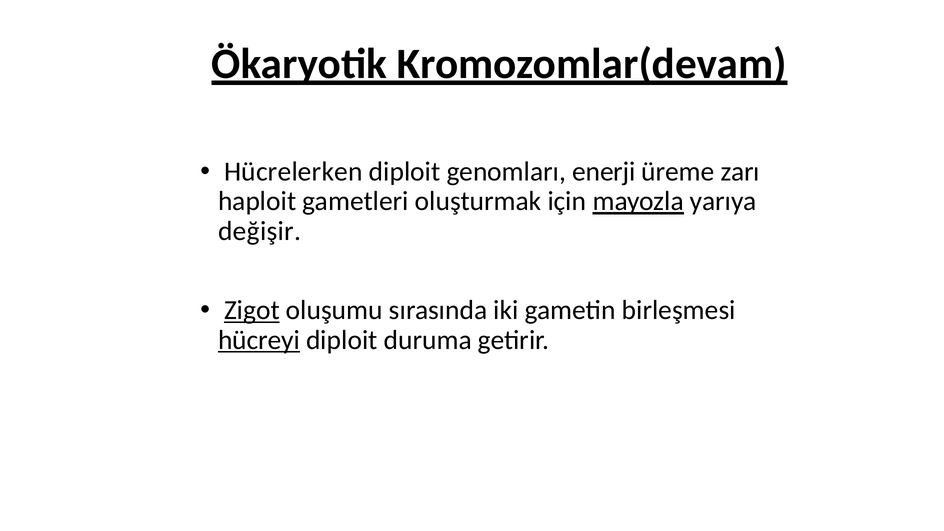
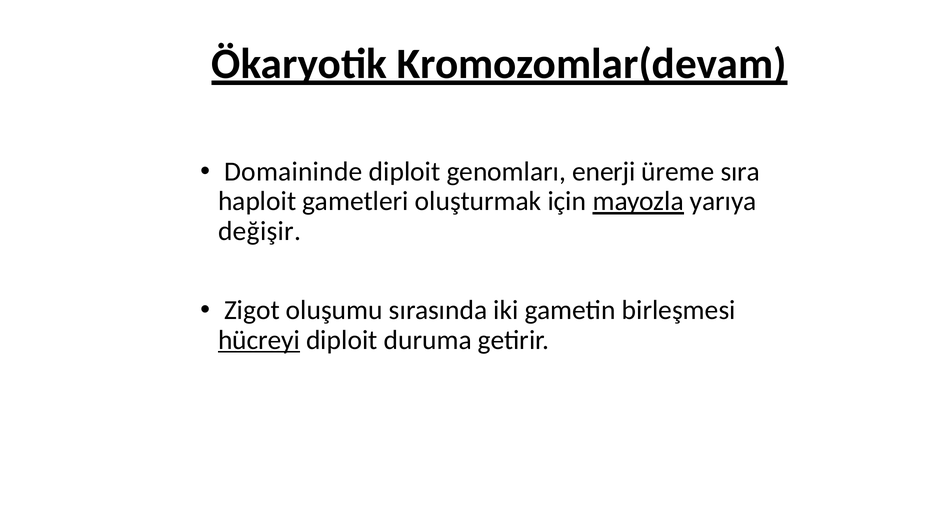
Hücrelerken: Hücrelerken -> Domaininde (293, 172)
zarı: zarı -> sıra (740, 172)
Zigot underline: present -> none (252, 310)
